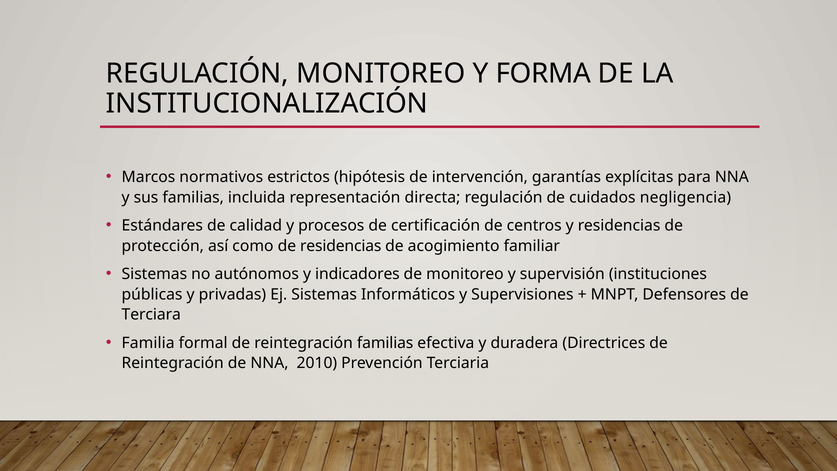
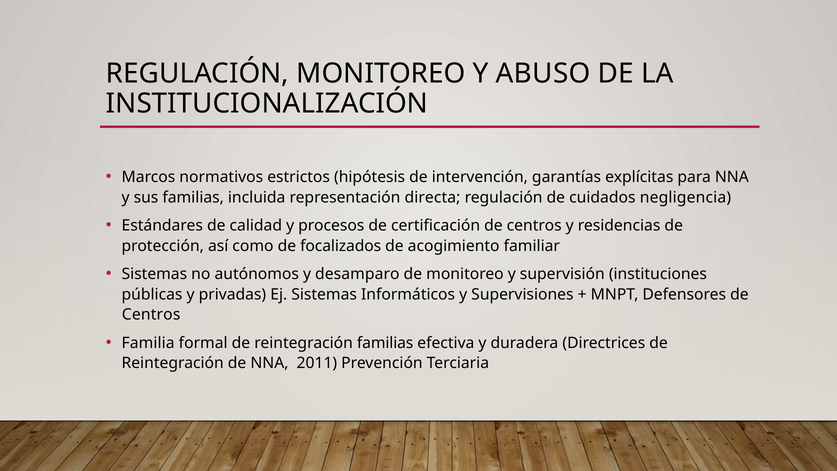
FORMA: FORMA -> ABUSO (543, 73)
de residencias: residencias -> focalizados (341, 246)
indicadores: indicadores -> desamparo (357, 274)
Terciara: Terciara -> Centros (151, 315)
2010: 2010 -> 2011 (317, 363)
